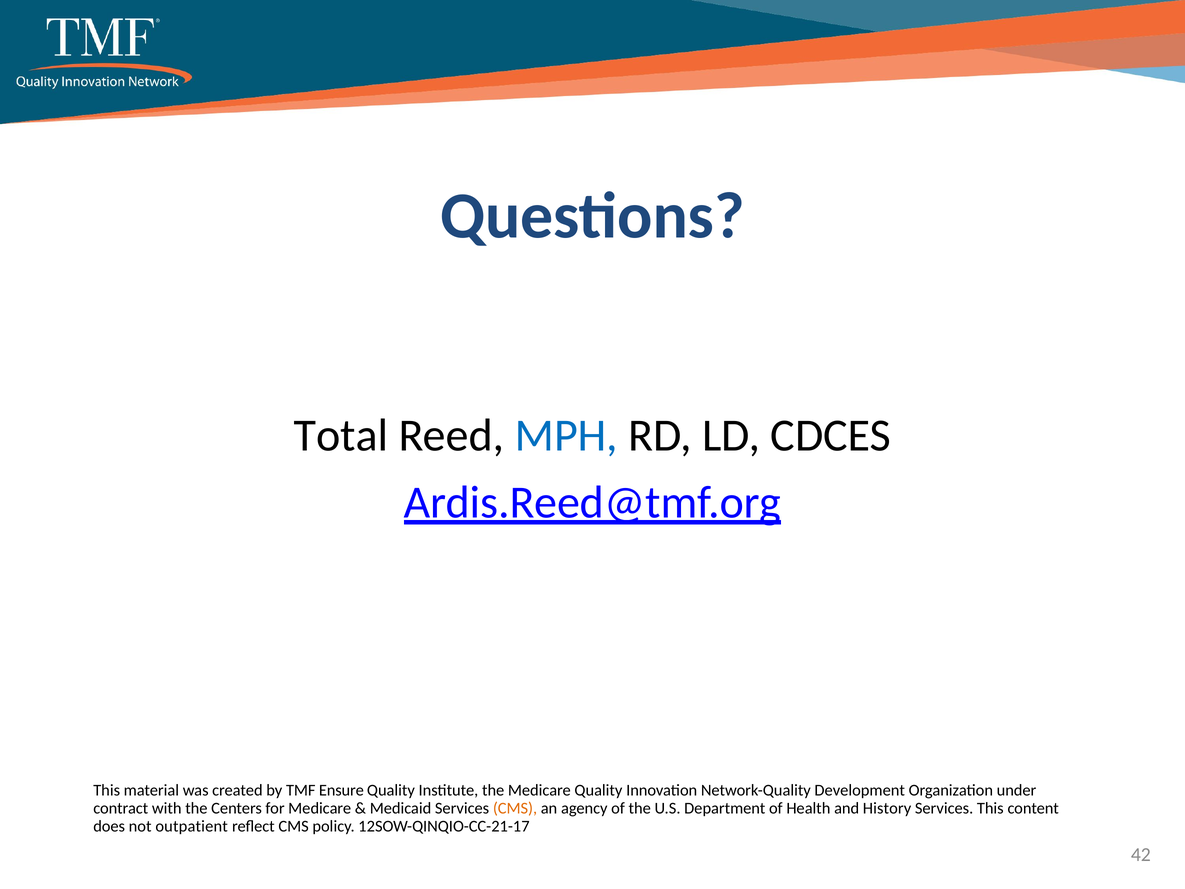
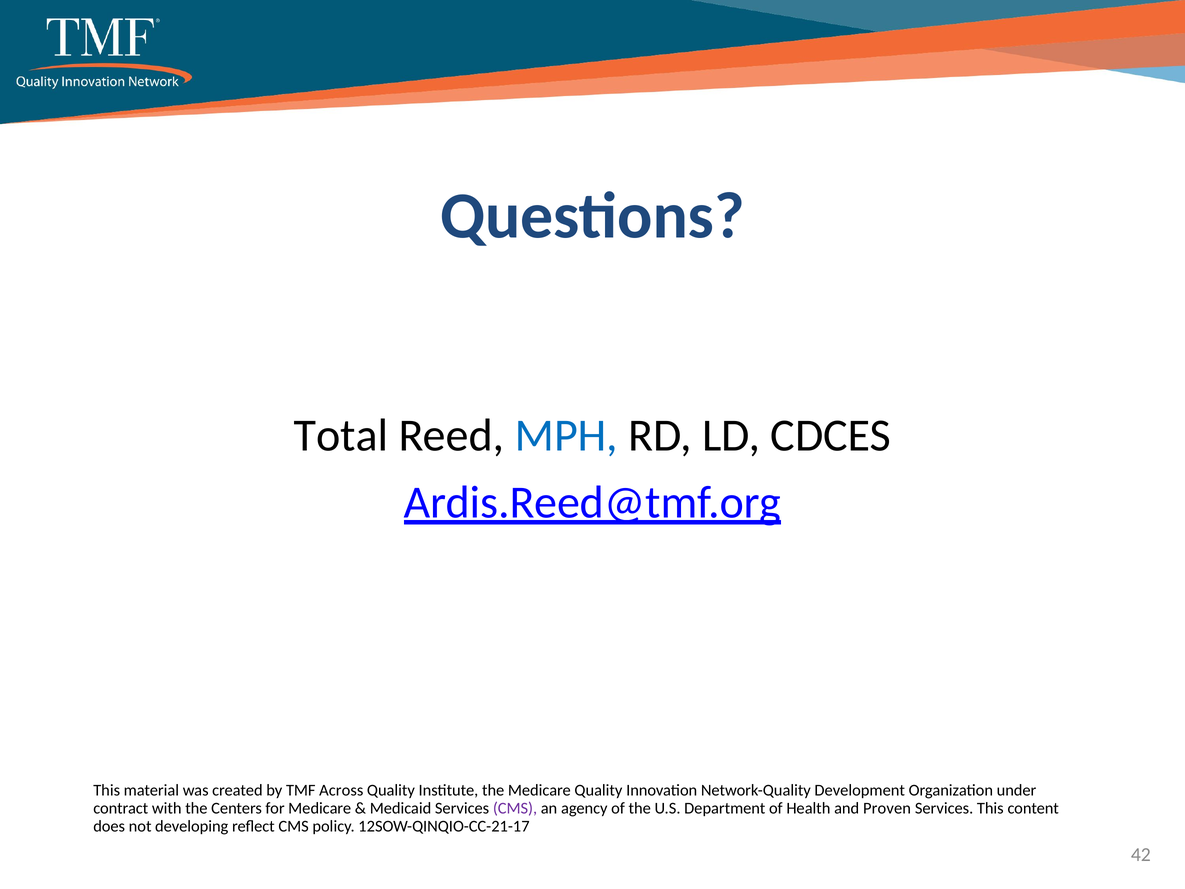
Ensure: Ensure -> Across (341, 790)
CMS colour: orange -> purple (515, 808)
History: History -> Proven (887, 808)
outpatient: outpatient -> developing (192, 826)
